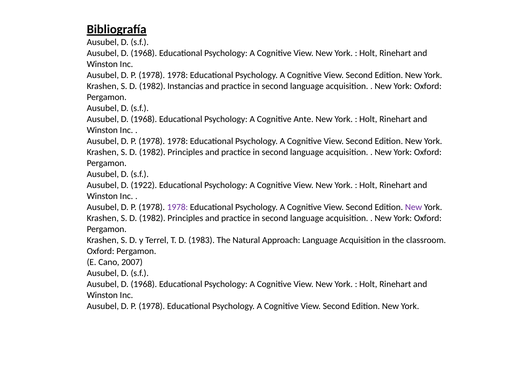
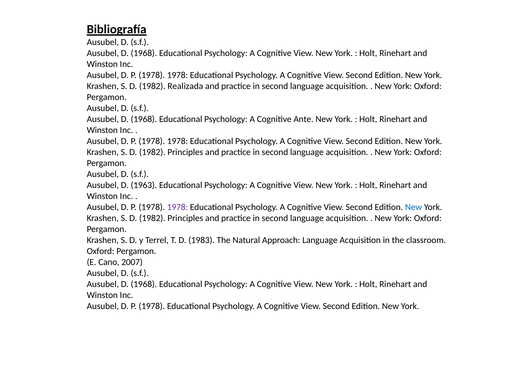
Instancias: Instancias -> Realizada (185, 86)
1922: 1922 -> 1963 (144, 185)
New colour: purple -> blue (414, 207)
